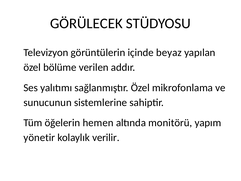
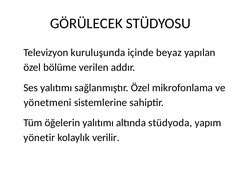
görüntülerin: görüntülerin -> kuruluşunda (98, 52)
sunucunun: sunucunun -> yönetmeni (48, 102)
öğelerin hemen: hemen -> yalıtımı (98, 123)
monitörü: monitörü -> stüdyoda (170, 123)
